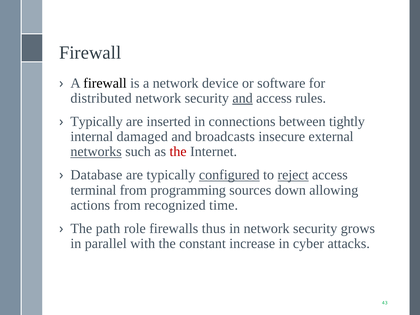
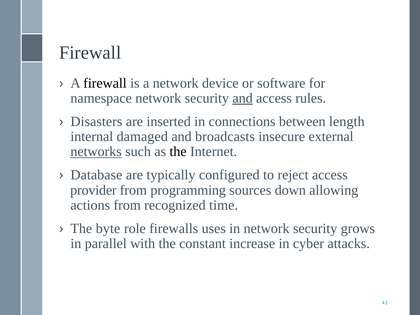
distributed: distributed -> namespace (101, 98)
Typically: Typically -> Disasters (96, 121)
tightly: tightly -> length (347, 121)
the colour: red -> black (178, 152)
configured underline: present -> none (229, 175)
reject underline: present -> none (293, 175)
terminal: terminal -> provider (93, 190)
path: path -> byte (108, 228)
thus: thus -> uses (214, 228)
